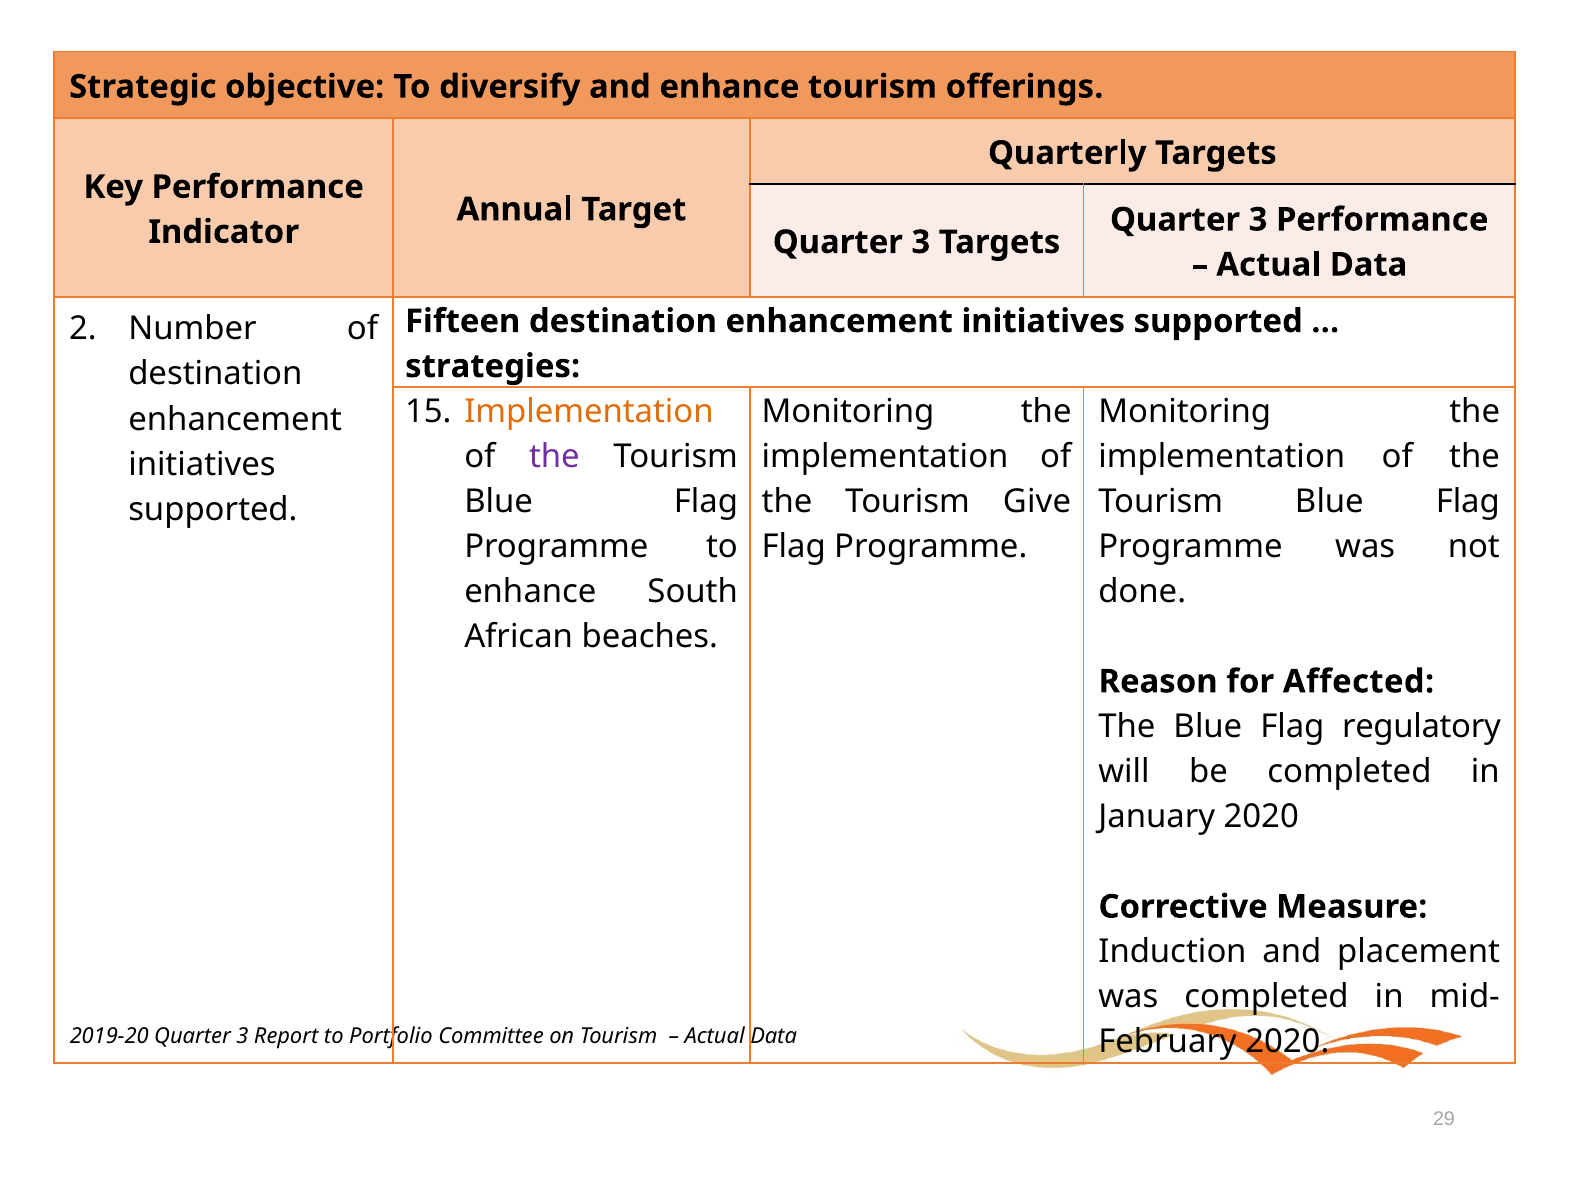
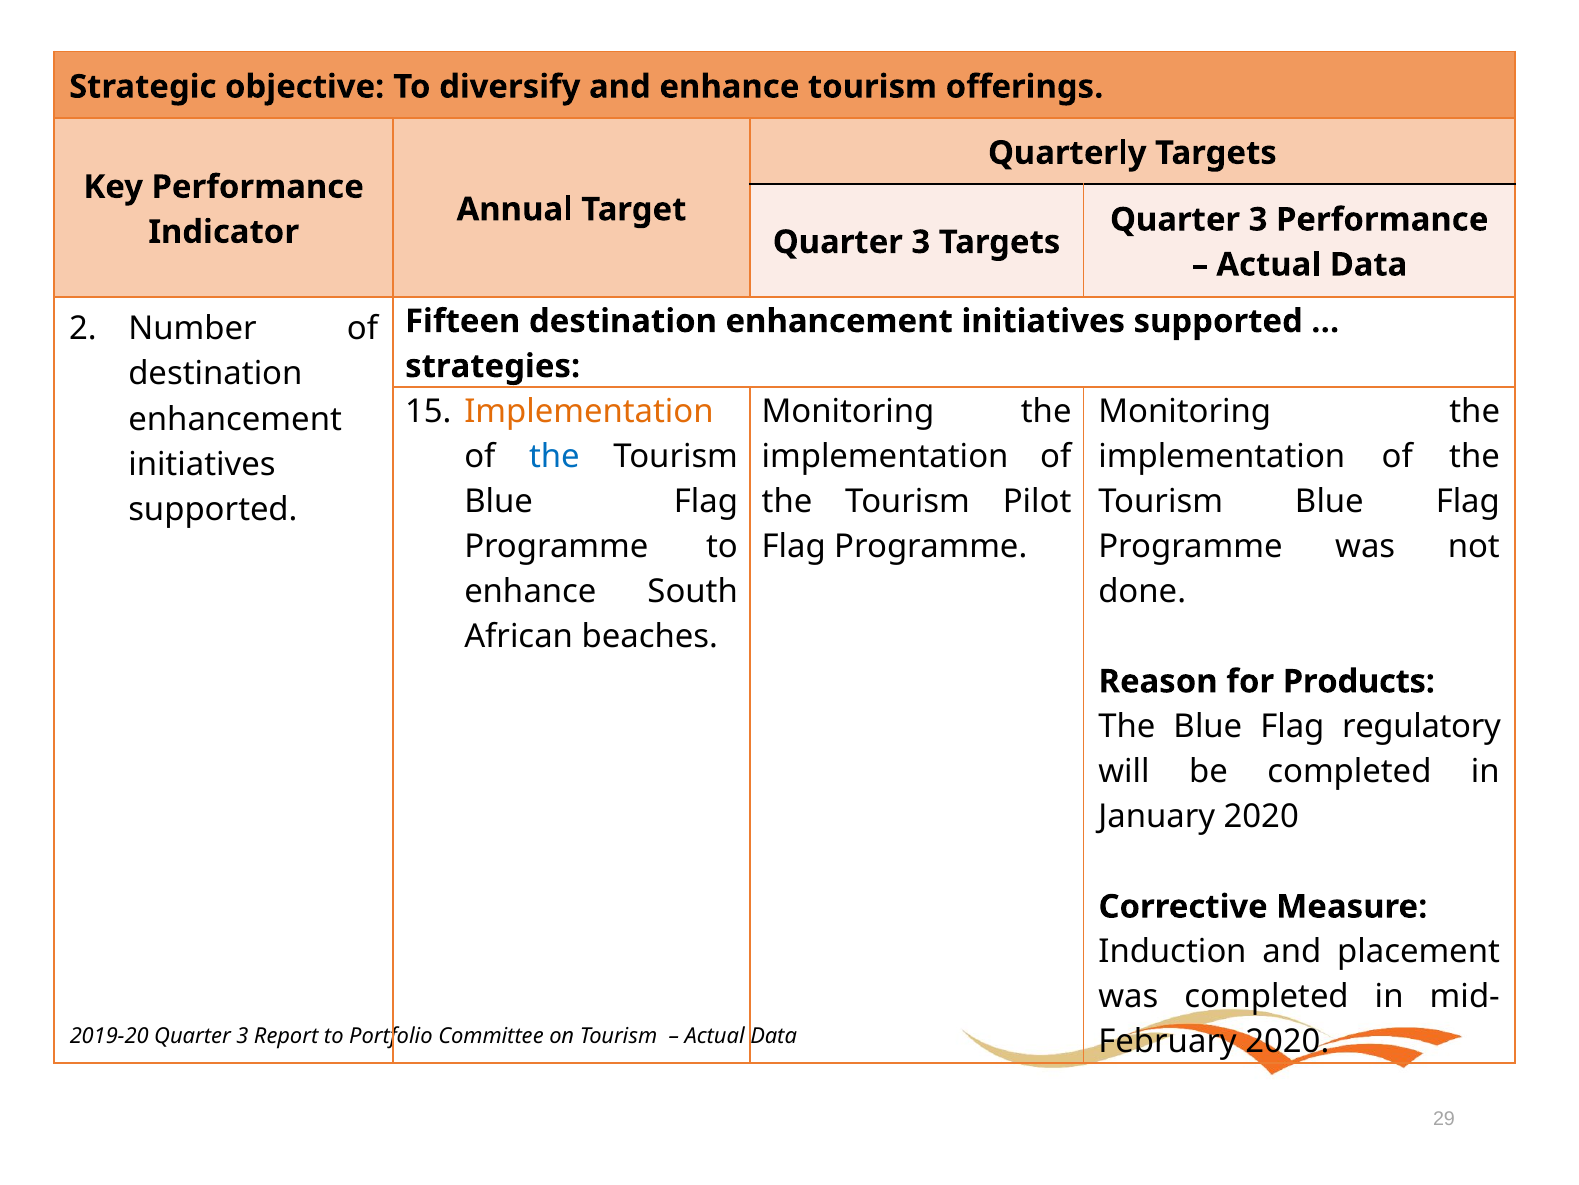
the colour: purple -> blue (554, 456)
Give: Give -> Pilot (1037, 501)
Affected: Affected -> Products (1359, 681)
